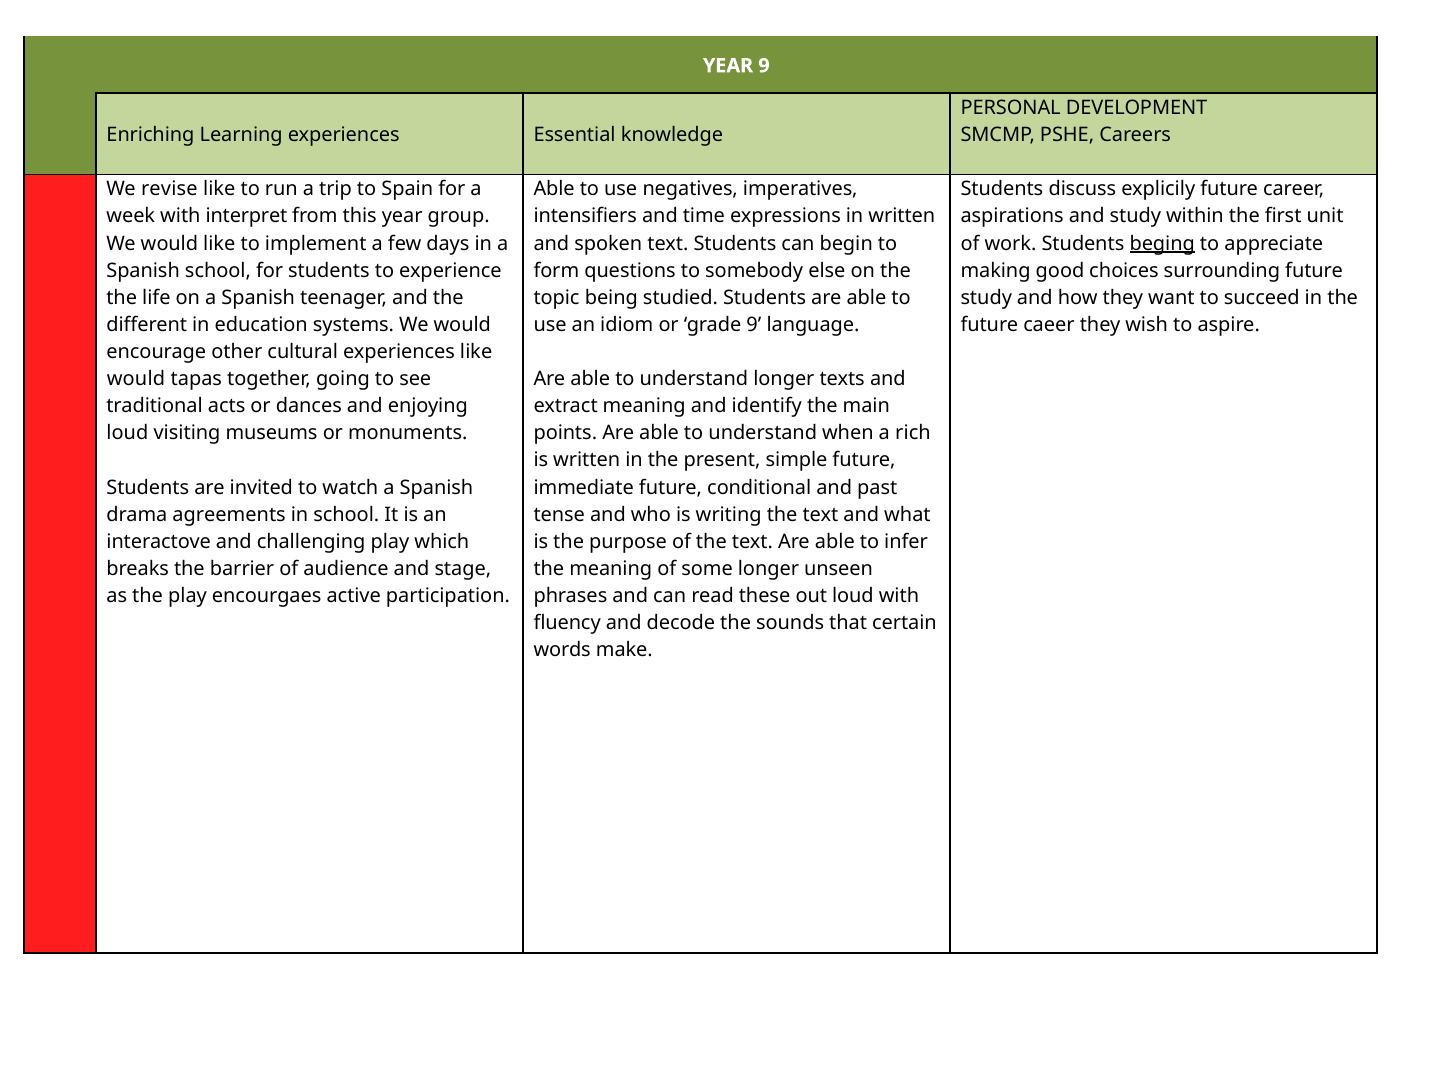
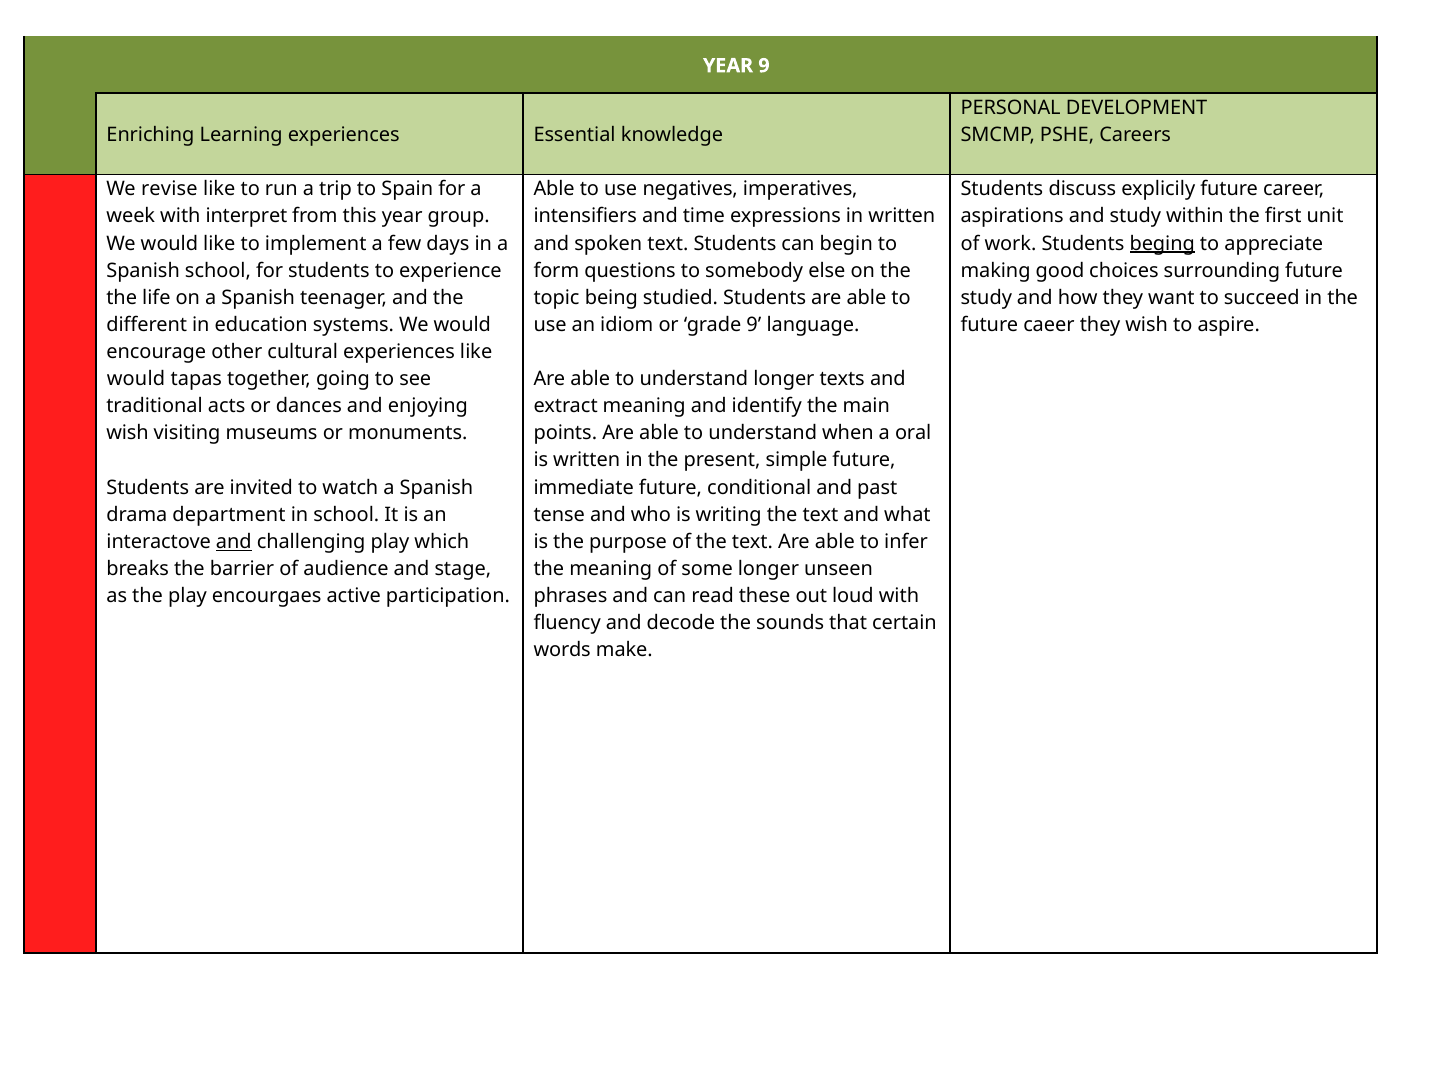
loud: loud -> wish (128, 433)
rich: rich -> oral (913, 433)
agreements: agreements -> department (229, 514)
and underline: none -> present (234, 542)
